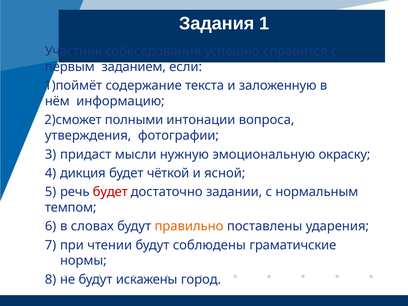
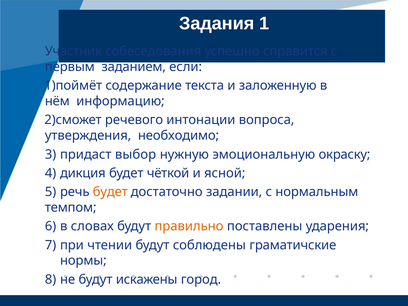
полными: полными -> речевого (134, 120)
фотографии: фотографии -> необходимо (178, 136)
мысли: мысли -> выбор (136, 154)
будет colour: red -> orange (110, 192)
